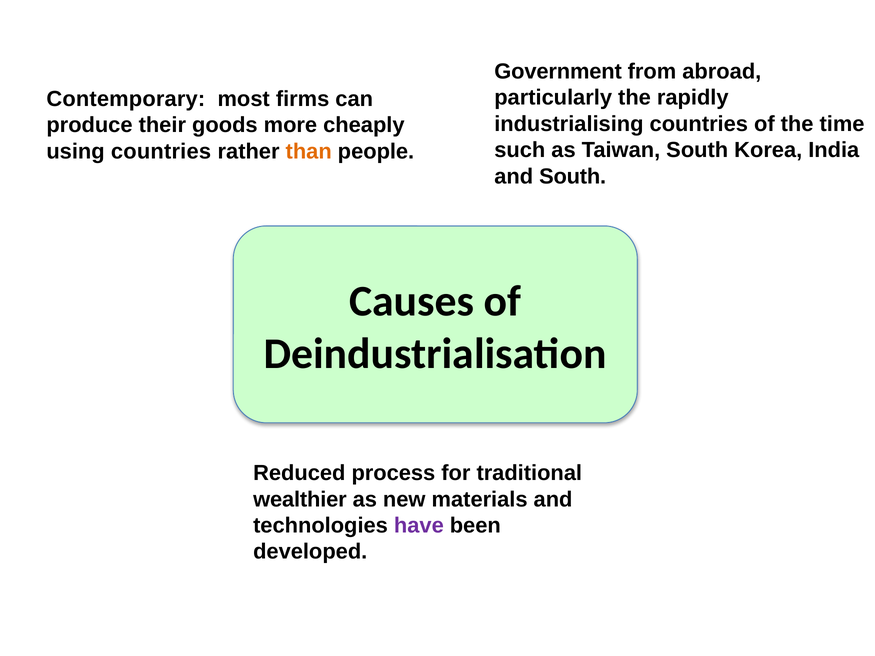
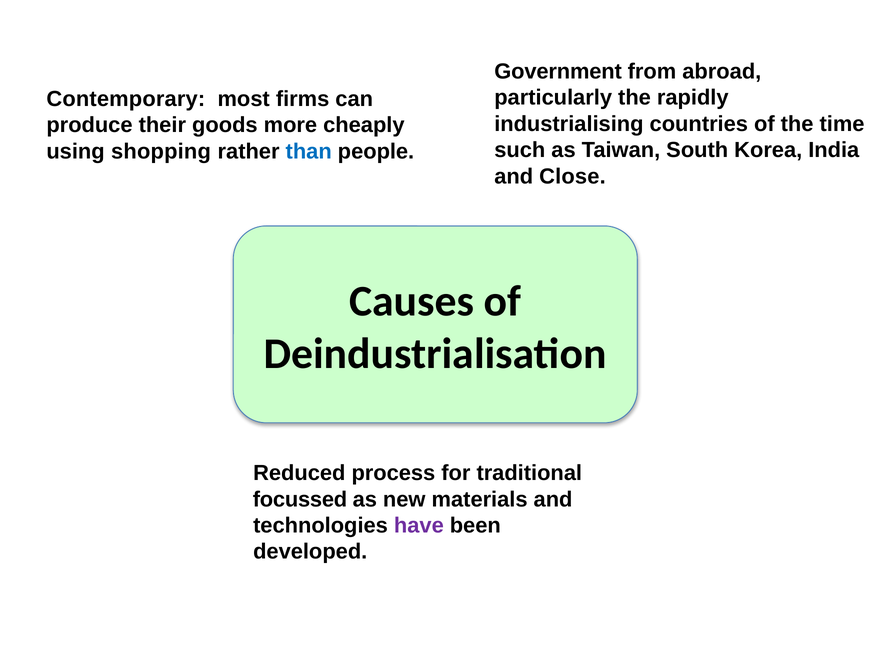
using countries: countries -> shopping (161, 151)
than colour: orange -> blue (309, 151)
and South: South -> Close (572, 176)
wealthier: wealthier -> focussed (300, 499)
